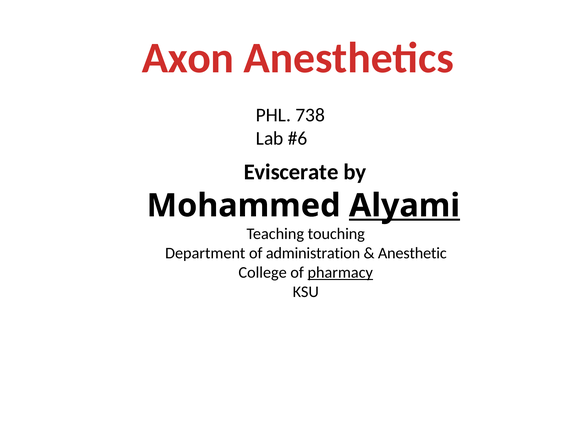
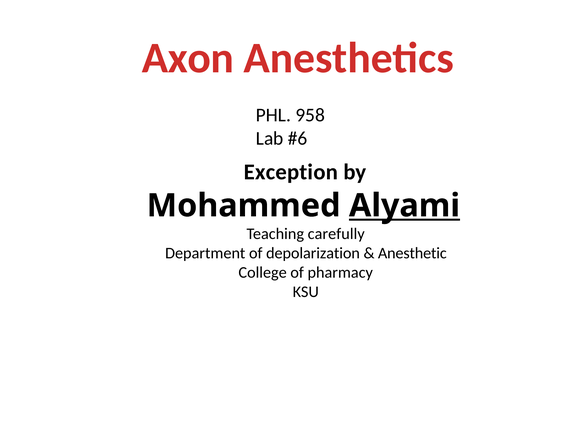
738: 738 -> 958 (310, 115)
Eviscerate: Eviscerate -> Exception (291, 172)
touching: touching -> carefully (336, 234)
administration: administration -> depolarization (313, 253)
pharmacy underline: present -> none (340, 273)
